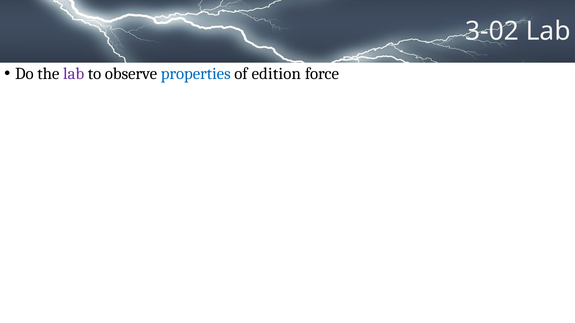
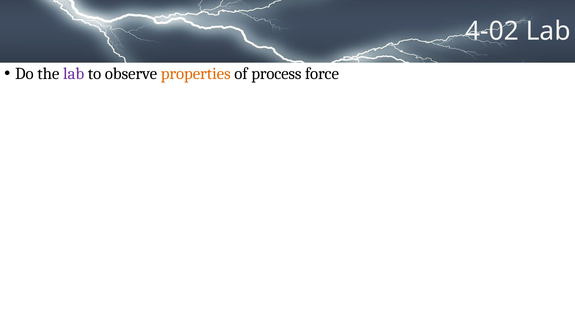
3-02: 3-02 -> 4-02 (492, 31)
properties colour: blue -> orange (196, 74)
edition: edition -> process (276, 74)
